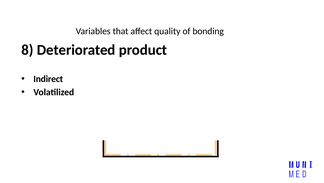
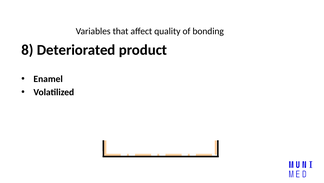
Indirect: Indirect -> Enamel (48, 79)
